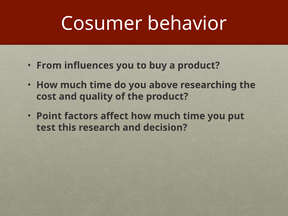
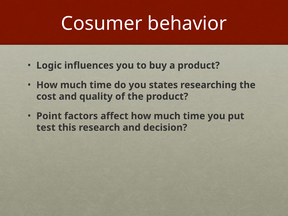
From: From -> Logic (49, 65)
above: above -> states (163, 85)
